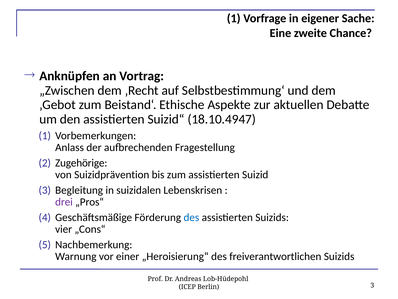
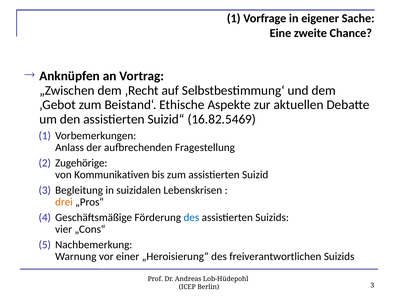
18.10.4947: 18.10.4947 -> 16.82.5469 (222, 119)
Suizidprävention: Suizidprävention -> Kommunikativen (112, 175)
drei colour: purple -> orange (64, 202)
